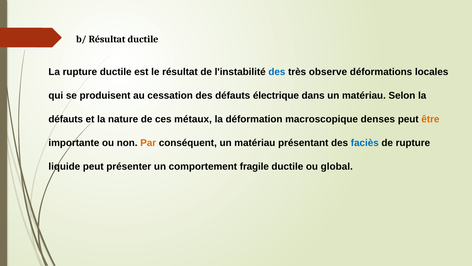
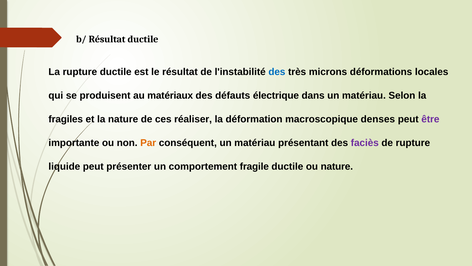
observe: observe -> microns (328, 72)
cessation: cessation -> matériaux (170, 95)
défauts: défauts -> fragiles (66, 119)
métaux: métaux -> réaliser (193, 119)
être colour: orange -> purple (430, 119)
faciès colour: blue -> purple (365, 143)
ou global: global -> nature (337, 166)
